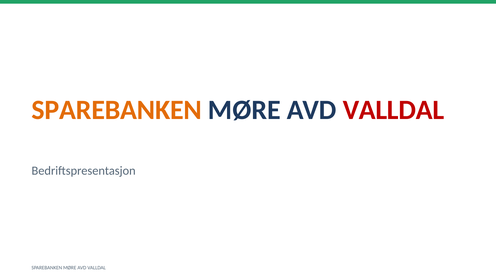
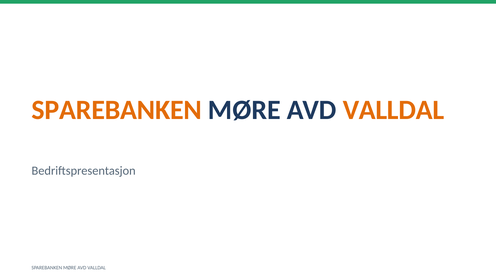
VALLDAL colour: red -> orange (393, 110)
